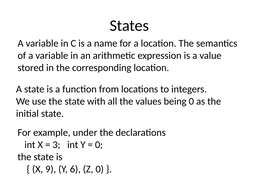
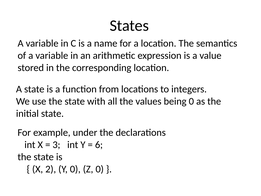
0: 0 -> 6 (99, 145)
9: 9 -> 2 (51, 169)
Y 6: 6 -> 0 (75, 169)
